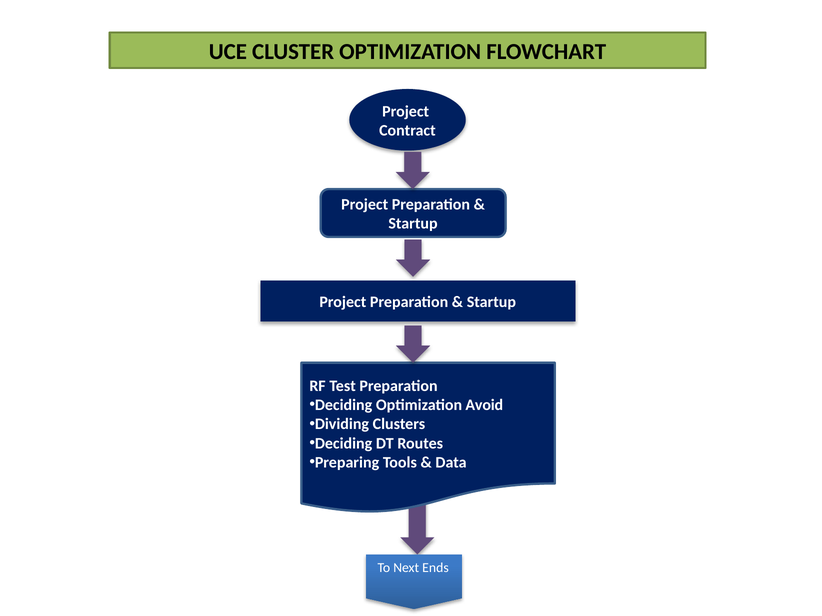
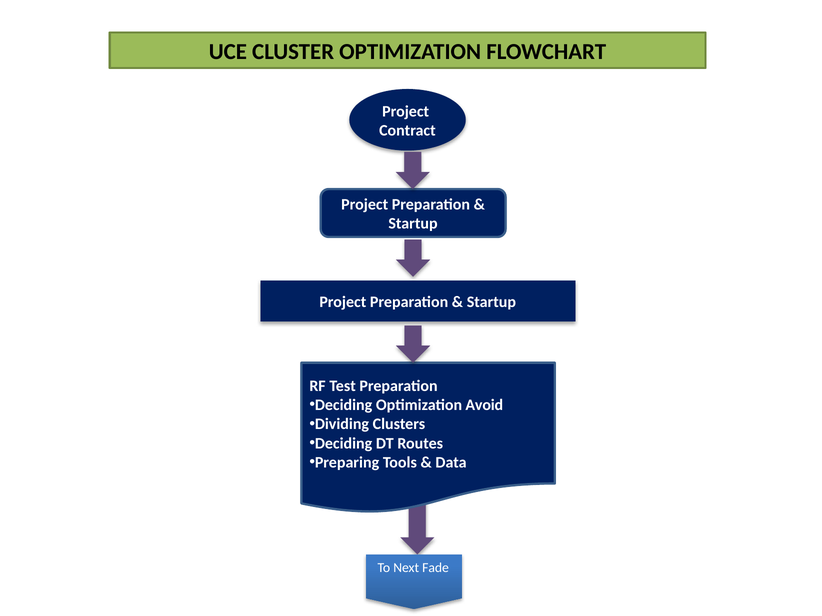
Ends: Ends -> Fade (436, 568)
